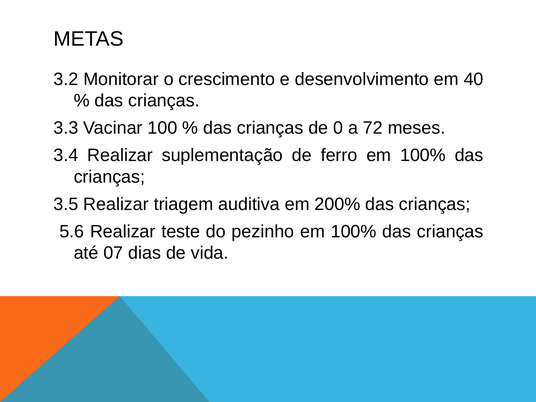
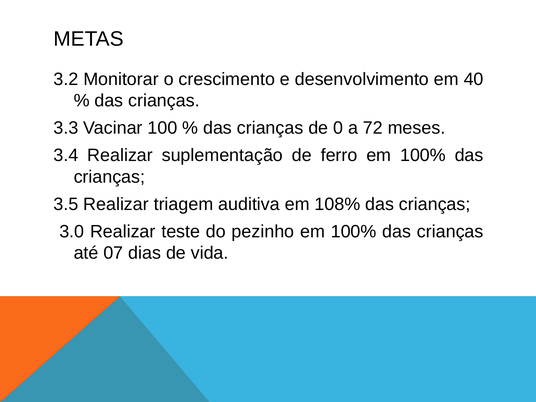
200%: 200% -> 108% (337, 204)
5.6: 5.6 -> 3.0 (72, 232)
